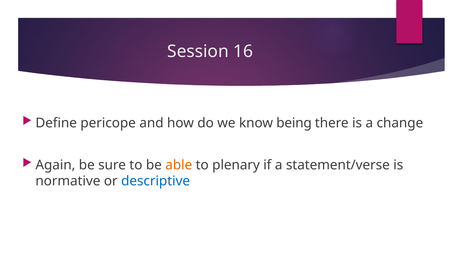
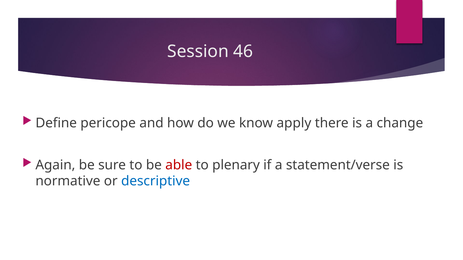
16: 16 -> 46 (243, 52)
being: being -> apply (294, 123)
able colour: orange -> red (179, 165)
